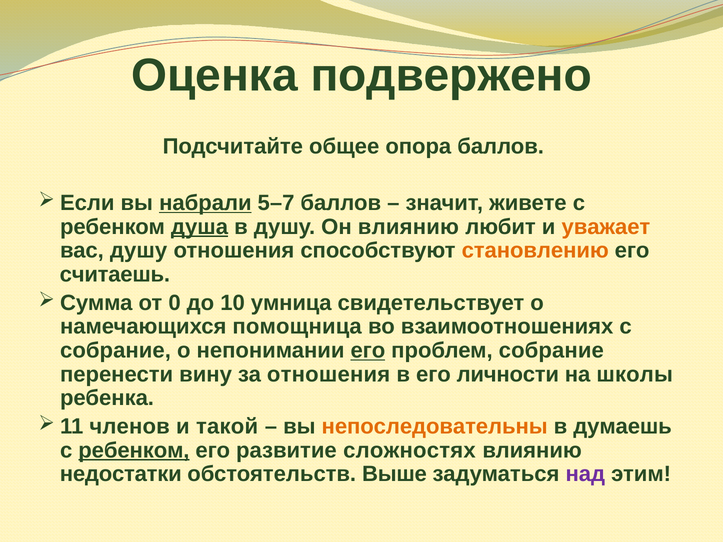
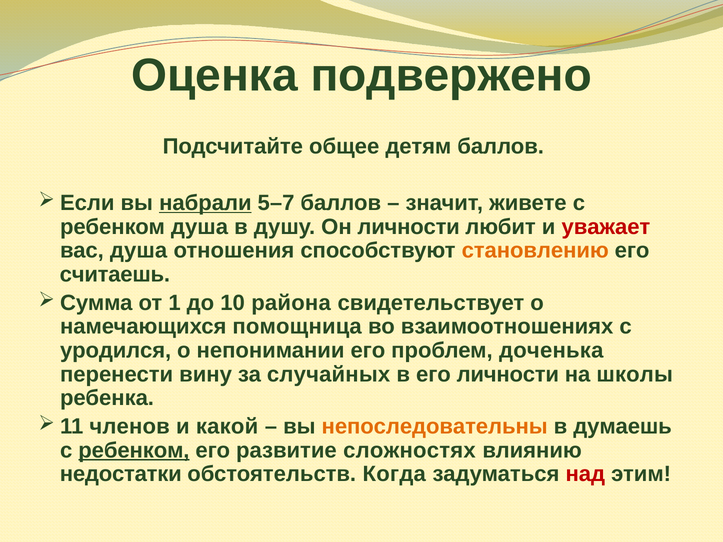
опора: опора -> детям (418, 147)
душа underline: present -> none (200, 227)
Он влиянию: влиянию -> личности (409, 227)
уважает colour: orange -> red (606, 227)
вас душу: душу -> душа (139, 251)
0: 0 -> 1 (175, 303)
умница: умница -> района (291, 303)
собрание: собрание -> уродился (116, 351)
его underline: present -> none (368, 351)
проблем собрание: собрание -> доченька (551, 351)
за отношения: отношения -> случайных (329, 374)
такой: такой -> какой (227, 427)
Выше: Выше -> Когда (394, 474)
над colour: purple -> red (585, 474)
